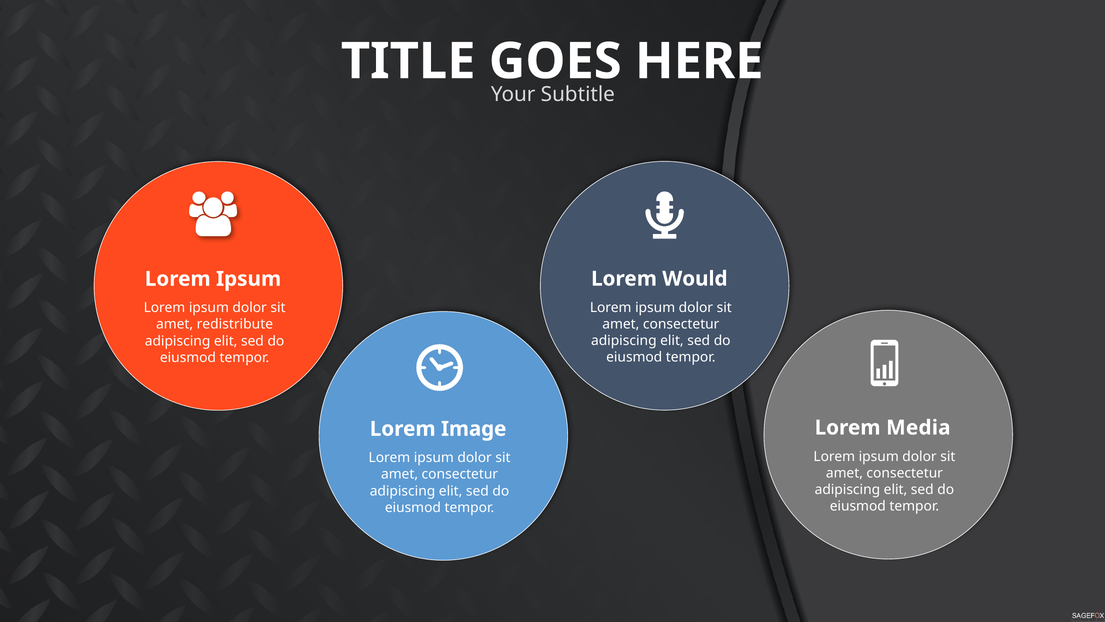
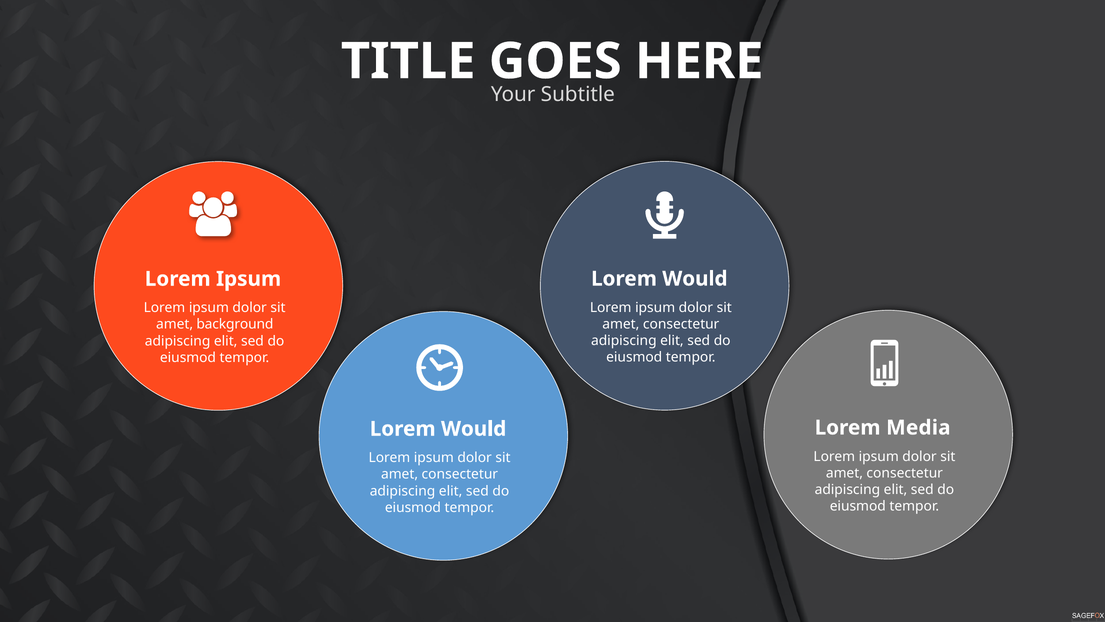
redistribute: redistribute -> background (235, 324)
Image: Image -> Would (474, 429)
